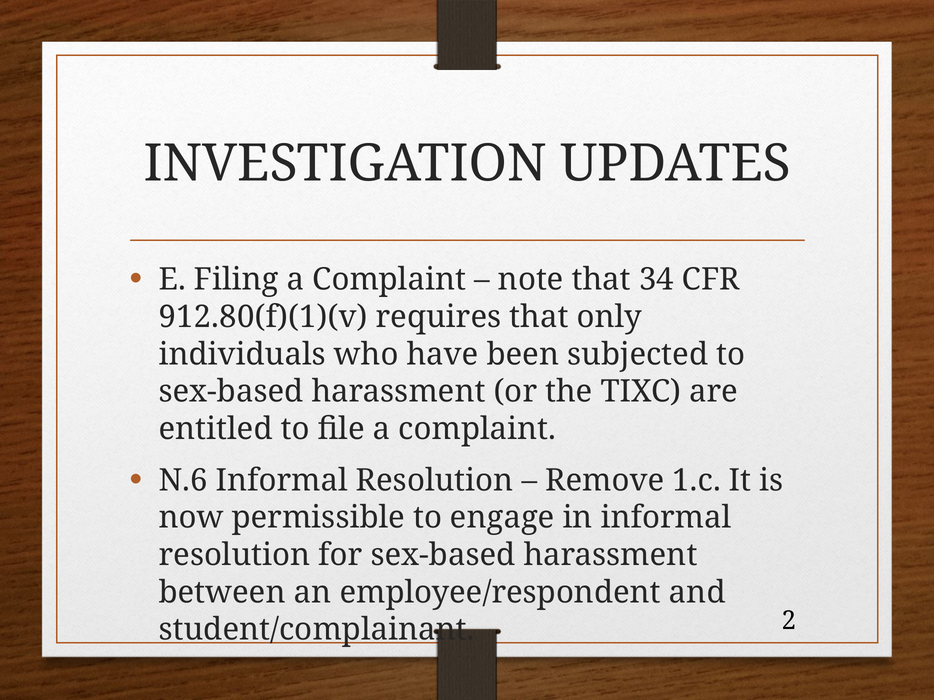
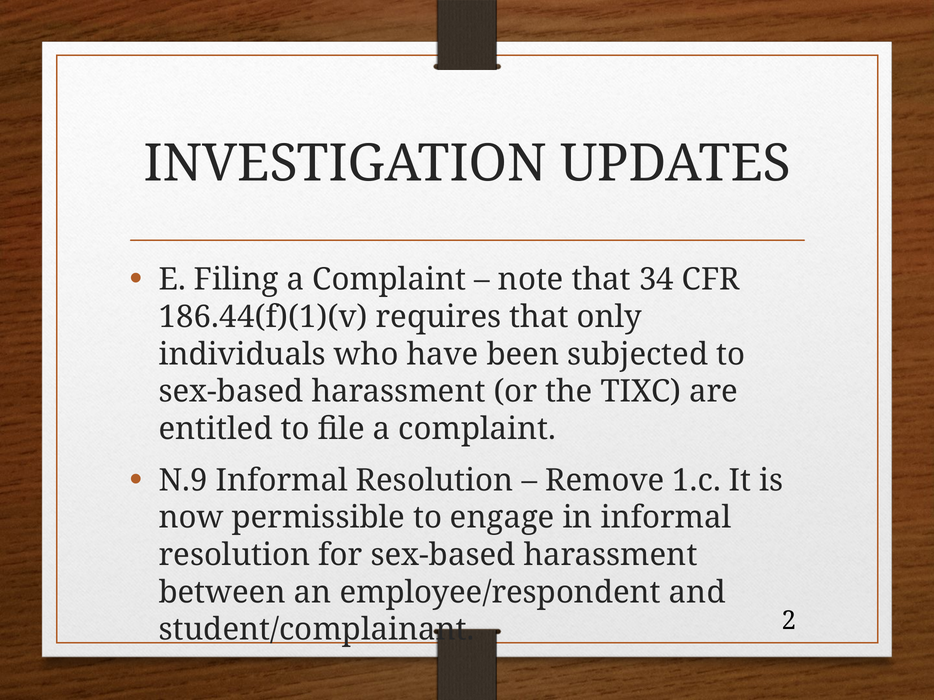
912.80(f)(1)(v: 912.80(f)(1)(v -> 186.44(f)(1)(v (263, 317)
N.6: N.6 -> N.9 (183, 481)
